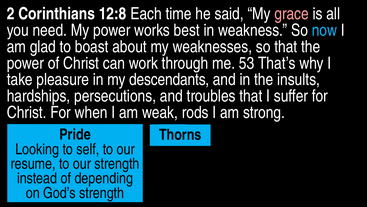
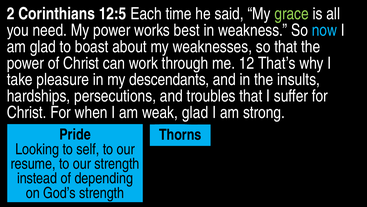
12:8: 12:8 -> 12:5 (113, 14)
grace colour: pink -> light green (292, 14)
53: 53 -> 12 (247, 63)
weak rods: rods -> glad (195, 112)
